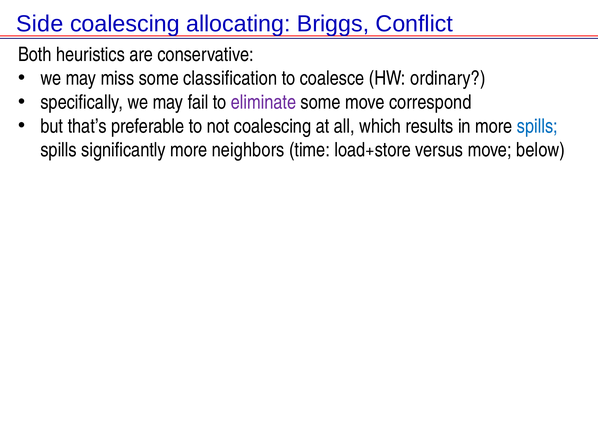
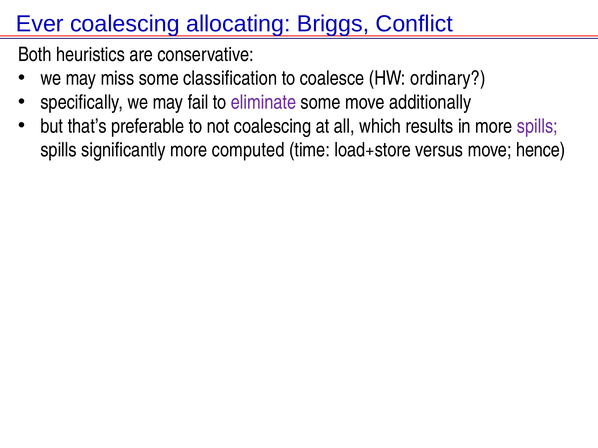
Side: Side -> Ever (40, 24)
correspond: correspond -> additionally (430, 102)
spills colour: blue -> purple (537, 126)
neighbors: neighbors -> computed (248, 150)
below: below -> hence (541, 150)
